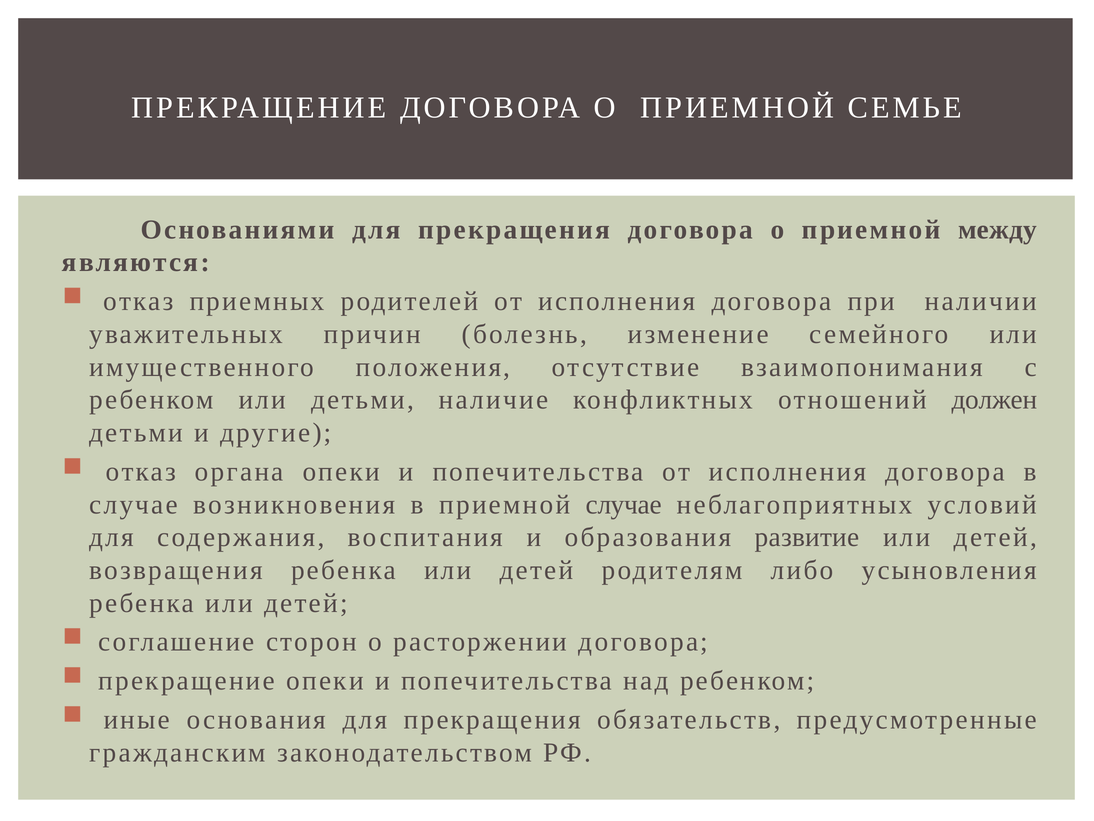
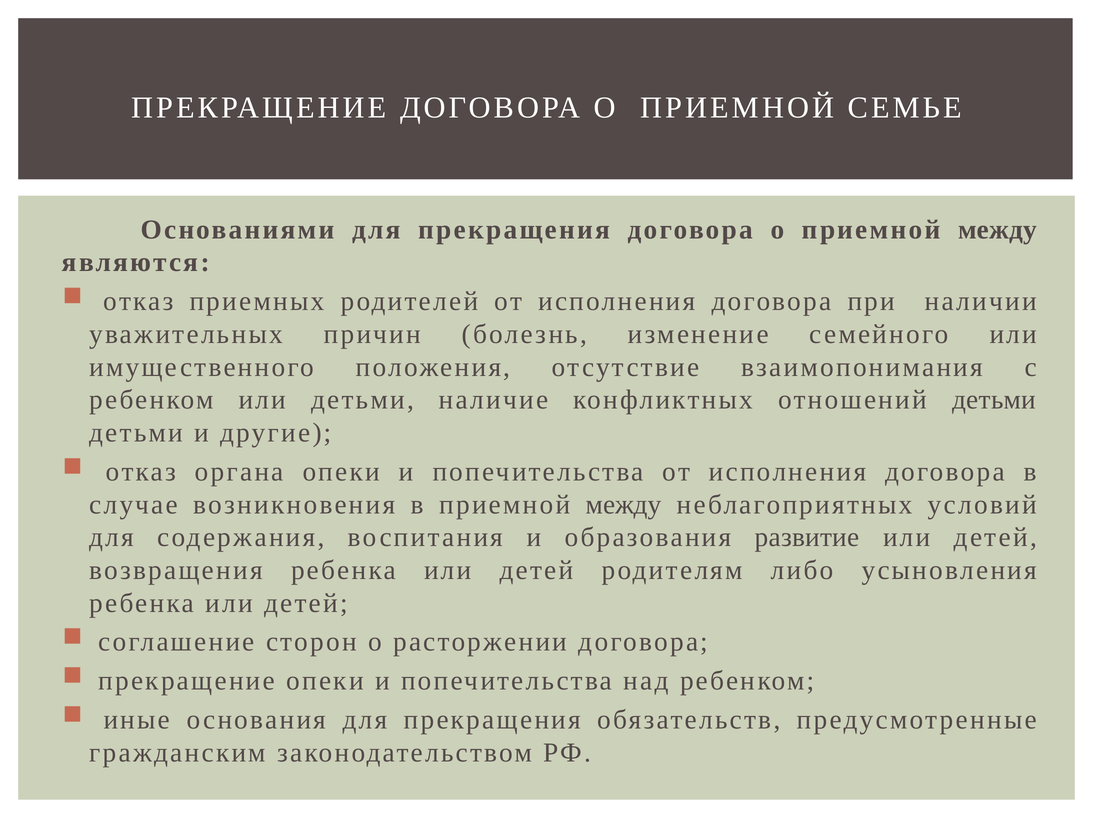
отношений должен: должен -> детьми (994, 400)
в приемной случае: случае -> между (624, 504)
